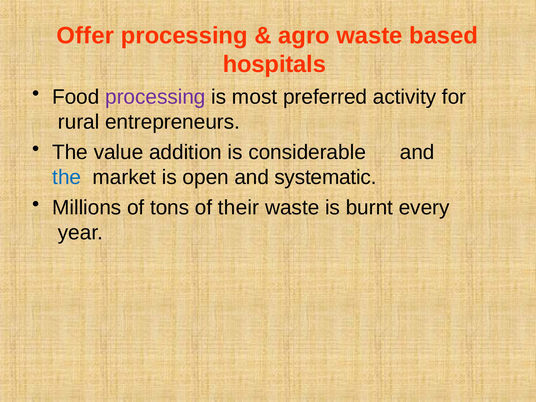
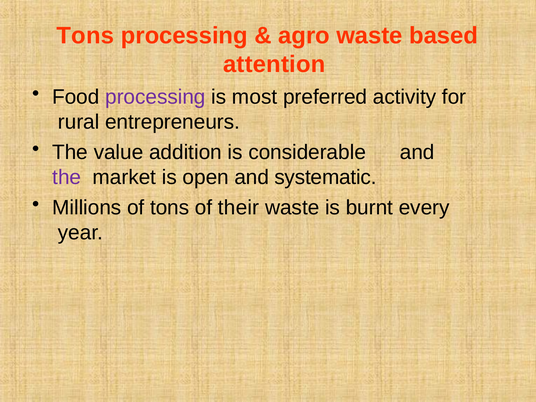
Offer: Offer -> Tons (85, 36)
hospitals: hospitals -> attention (274, 64)
the colour: blue -> purple (67, 177)
